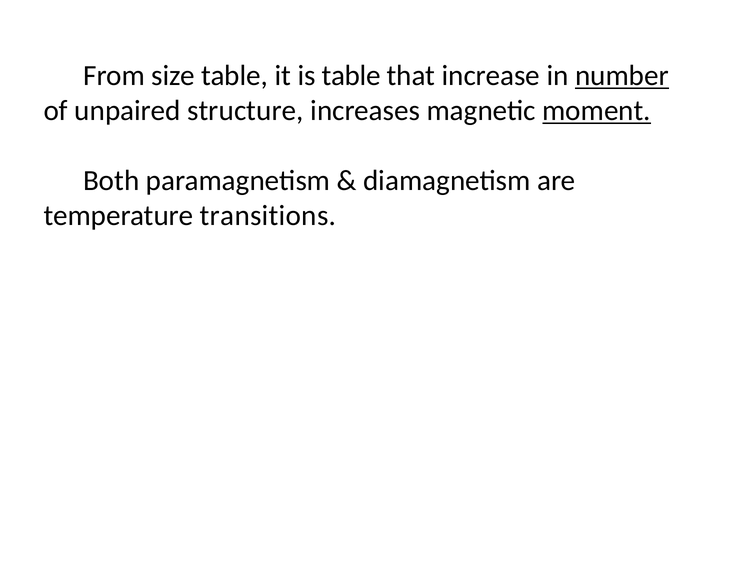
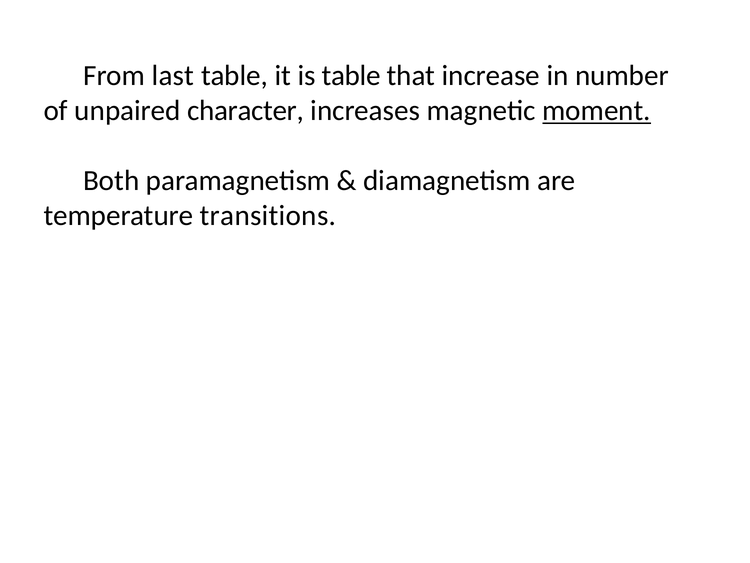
size: size -> last (173, 76)
number underline: present -> none (622, 76)
structure: structure -> character (246, 111)
